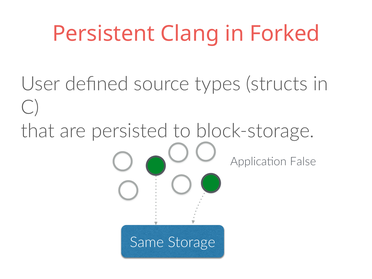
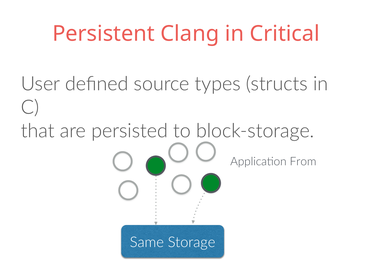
Forked: Forked -> Critical (285, 34)
False: False -> From (303, 162)
